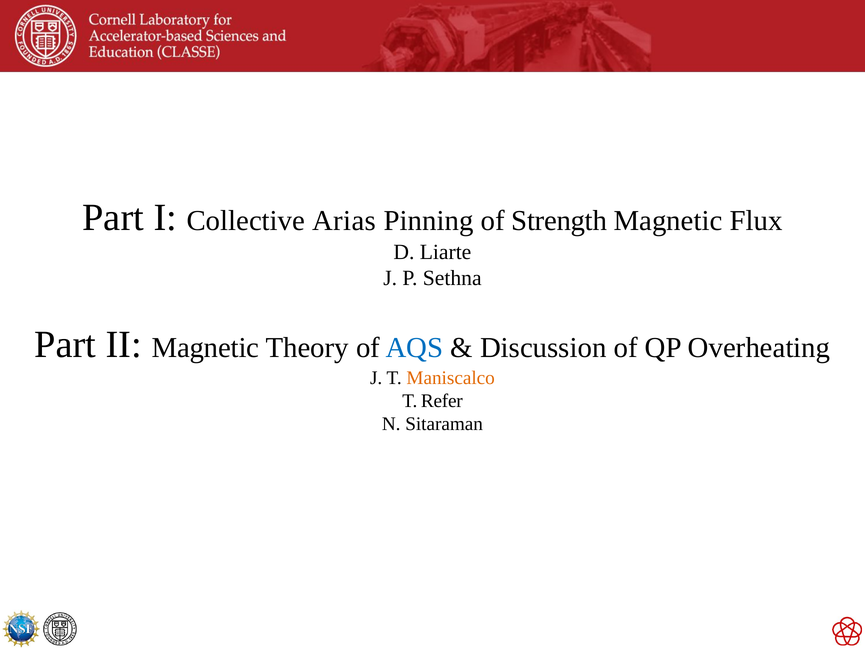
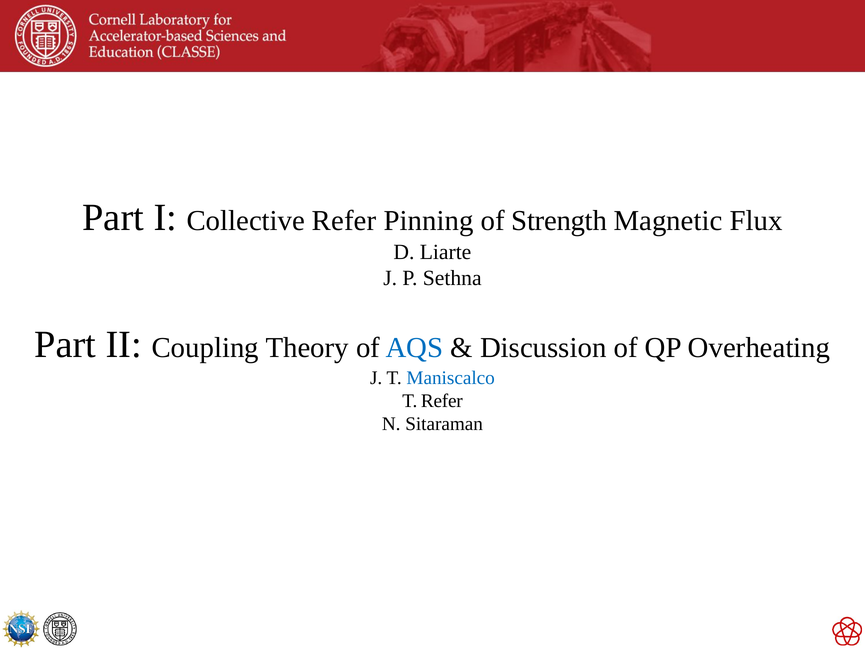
Collective Arias: Arias -> Refer (344, 221)
II Magnetic: Magnetic -> Coupling (205, 347)
Maniscalco colour: orange -> blue (451, 378)
